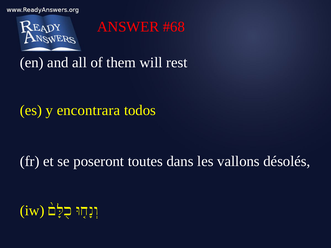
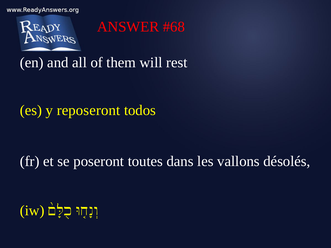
encontrara: encontrara -> reposeront (88, 110)
